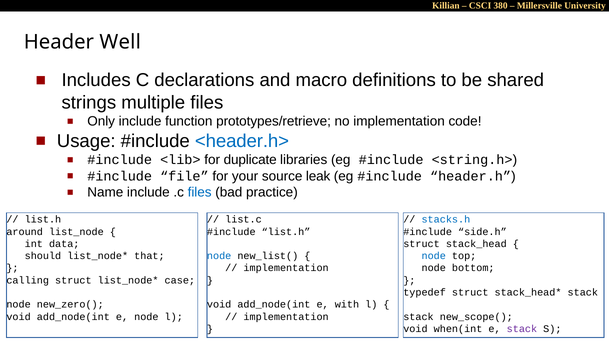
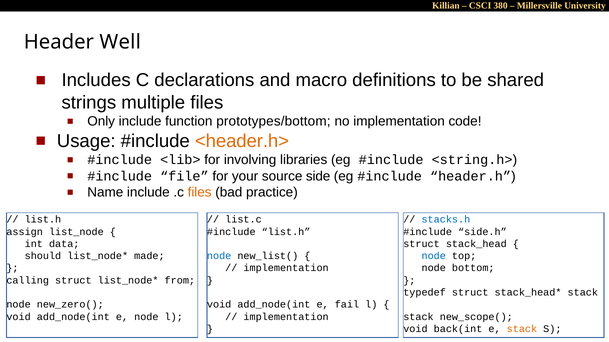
prototypes/retrieve: prototypes/retrieve -> prototypes/bottom (273, 122)
<header.h> colour: blue -> orange (242, 141)
duplicate: duplicate -> involving (250, 160)
leak: leak -> side (318, 176)
files colour: blue -> orange (200, 193)
around: around -> assign (25, 232)
that: that -> made (149, 256)
case: case -> from (180, 281)
with: with -> fail (347, 305)
when(int: when(int -> back(int (458, 329)
stack colour: purple -> orange (522, 329)
